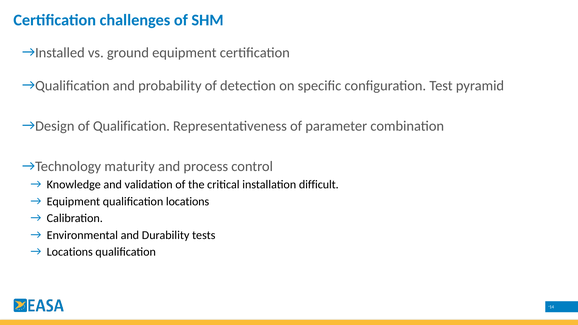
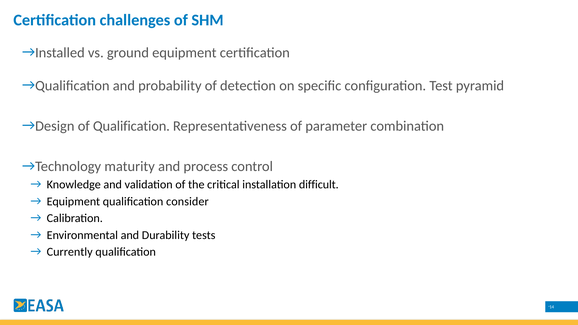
qualification locations: locations -> consider (187, 202)
Locations: Locations -> Currently (70, 252)
